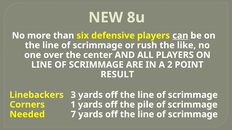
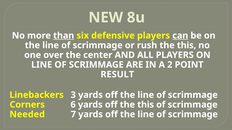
than underline: none -> present (64, 36)
rush the like: like -> this (187, 45)
1: 1 -> 6 (73, 105)
off the pile: pile -> this (146, 105)
